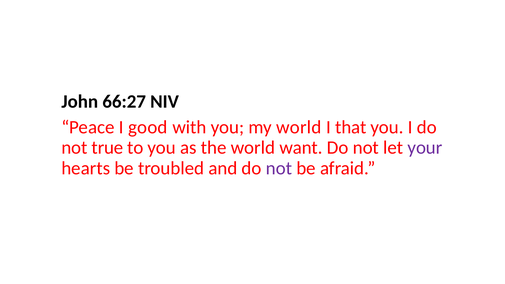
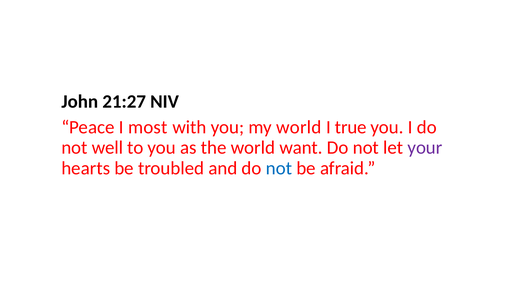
66:27: 66:27 -> 21:27 (124, 101)
good: good -> most (148, 127)
that: that -> true (351, 127)
true: true -> well (107, 148)
not colour: purple -> blue (279, 168)
